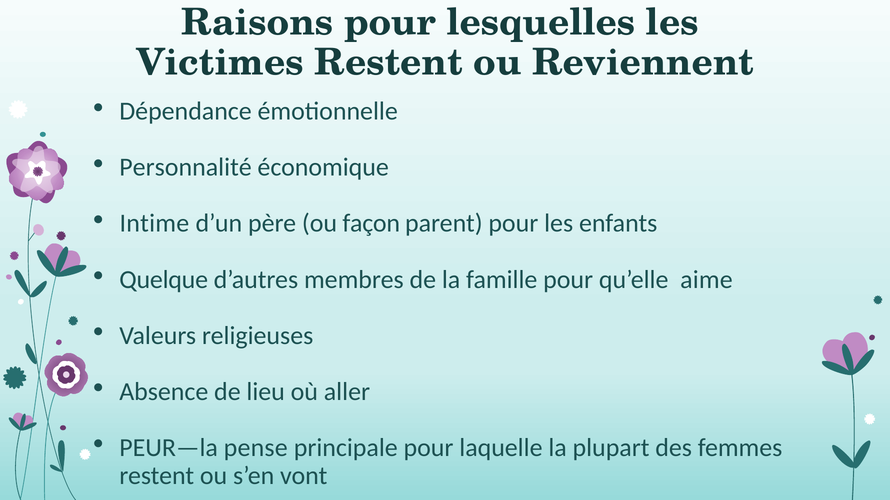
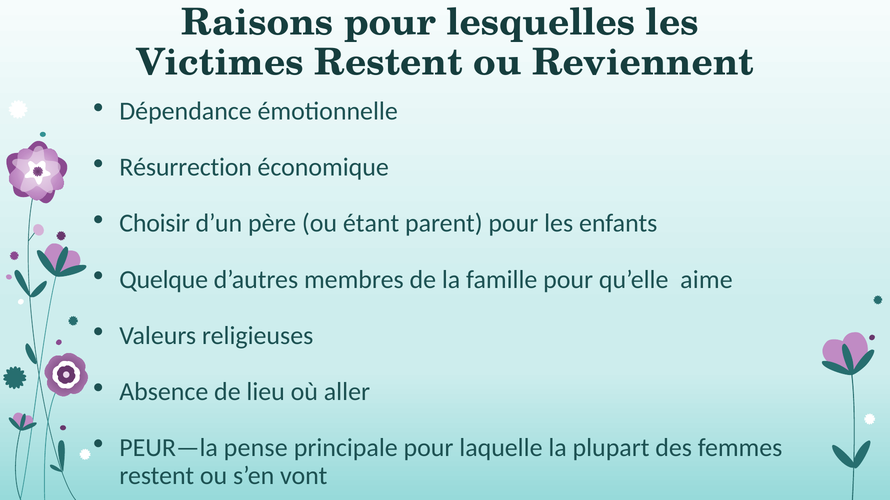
Personnalité: Personnalité -> Résurrection (186, 168)
Intime: Intime -> Choisir (155, 224)
façon: façon -> étant (371, 224)
